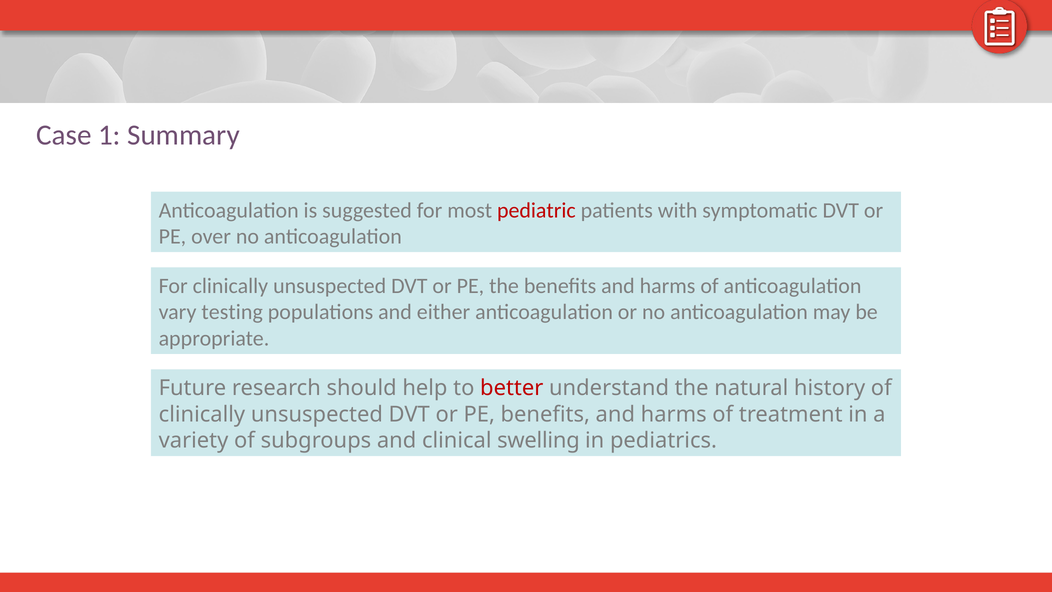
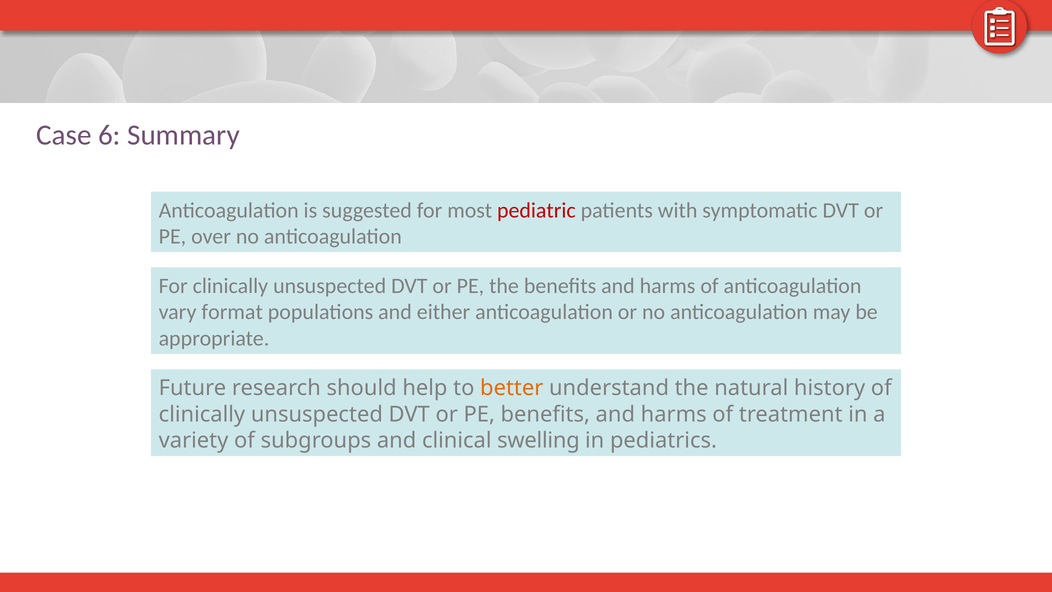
1: 1 -> 6 (109, 135)
testing: testing -> format (232, 312)
better colour: red -> orange (512, 388)
